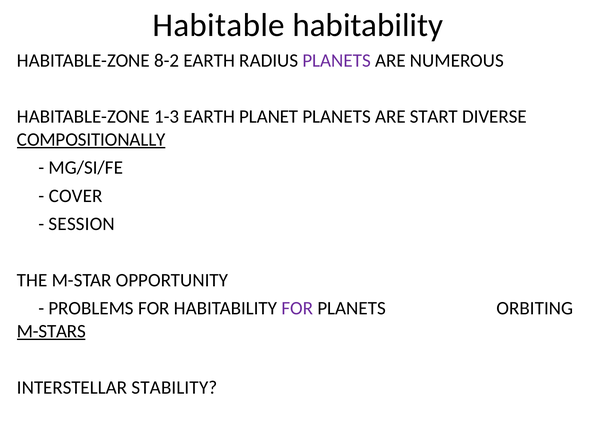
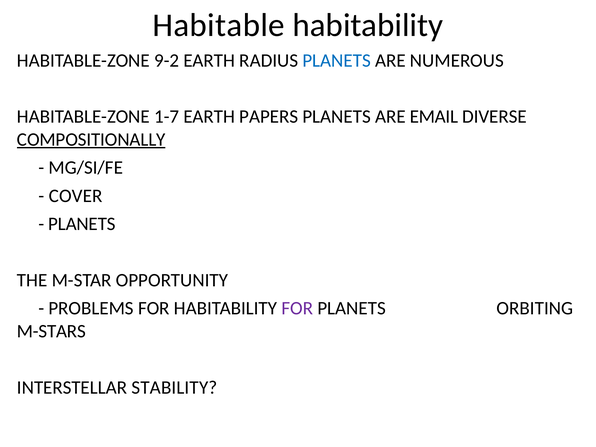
8-2: 8-2 -> 9-2 (167, 60)
PLANETS colour: purple -> blue (337, 60)
1-3: 1-3 -> 1-7 (167, 117)
PLANET: PLANET -> PAPERS (269, 117)
START: START -> EMAIL (434, 117)
SESSION: SESSION -> PLANETS (82, 224)
M-STARS underline: present -> none (51, 331)
